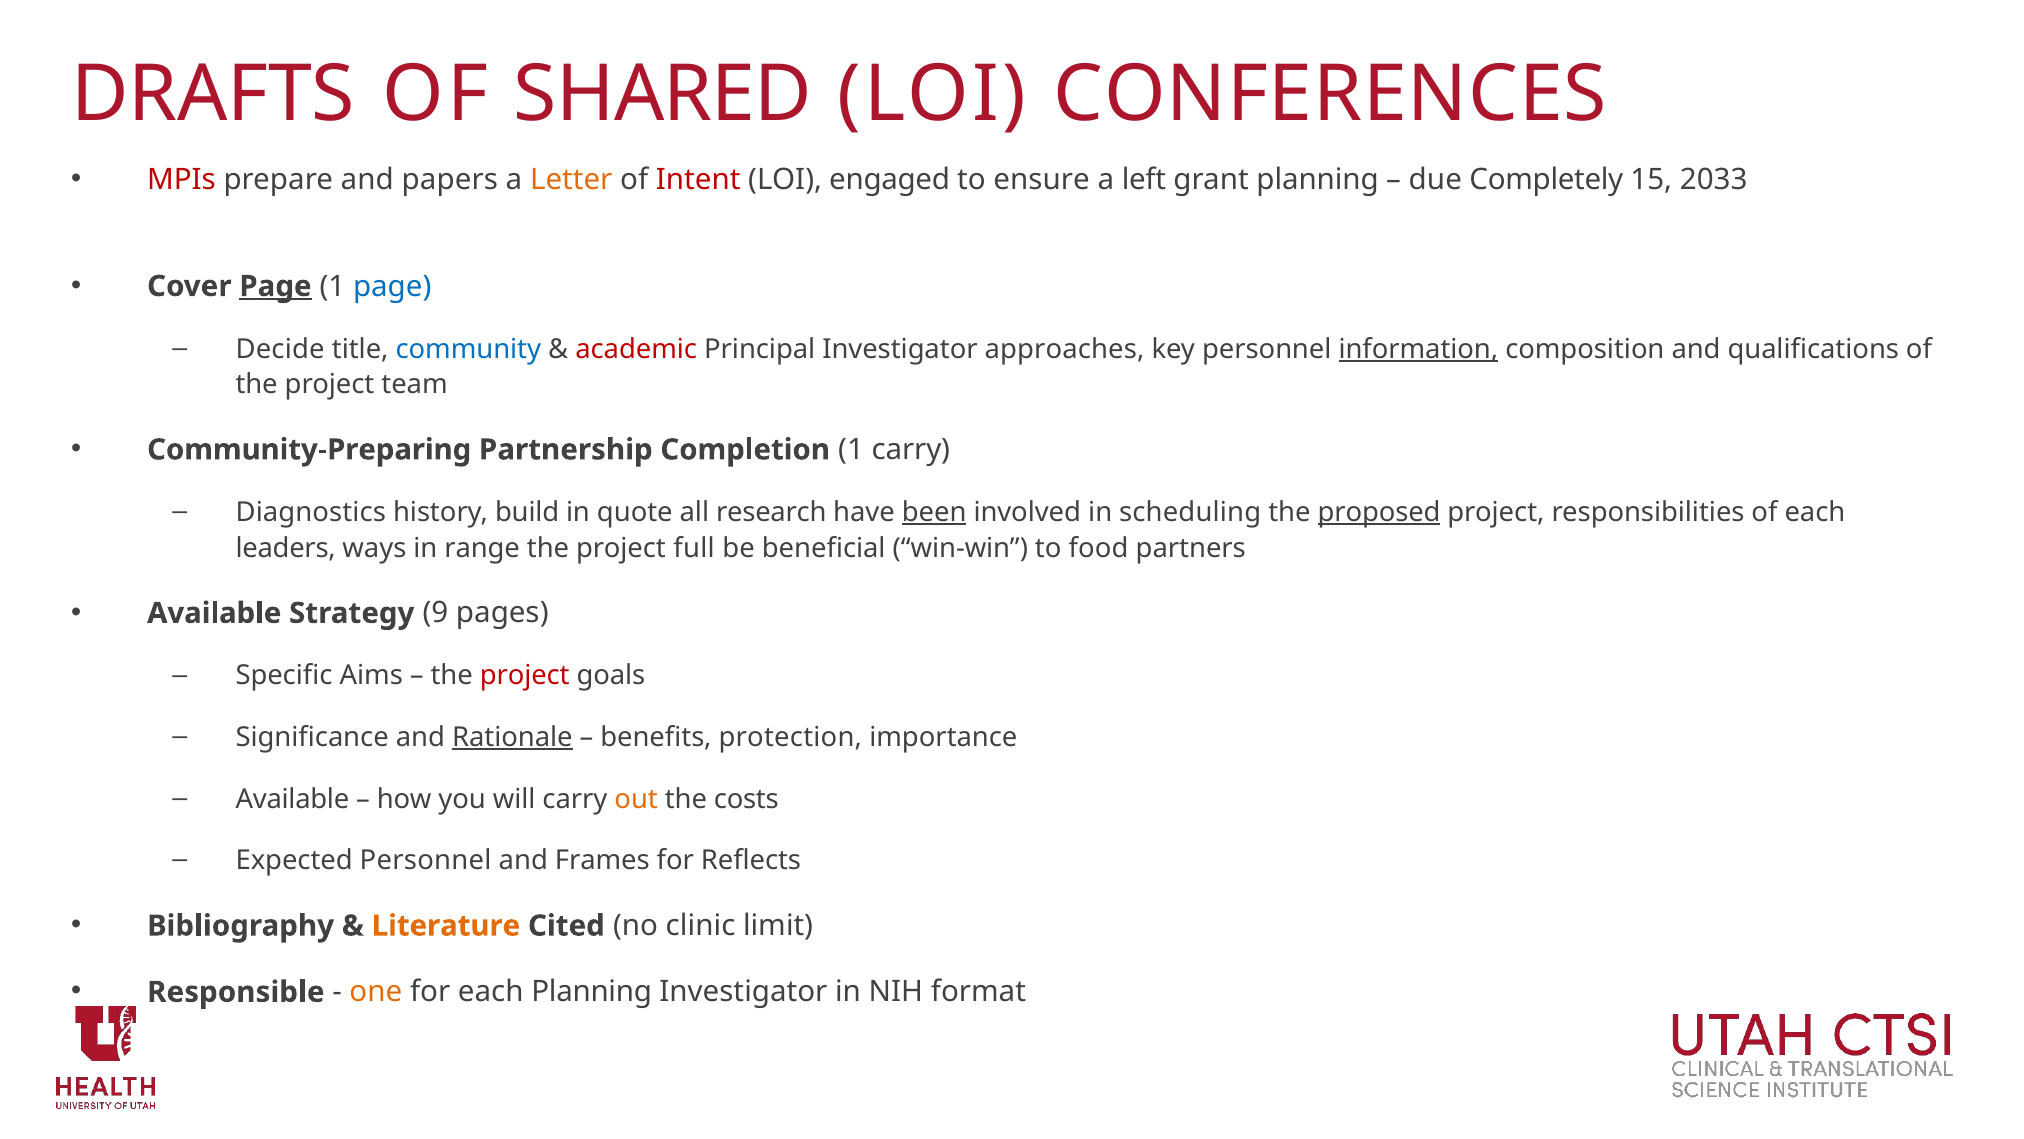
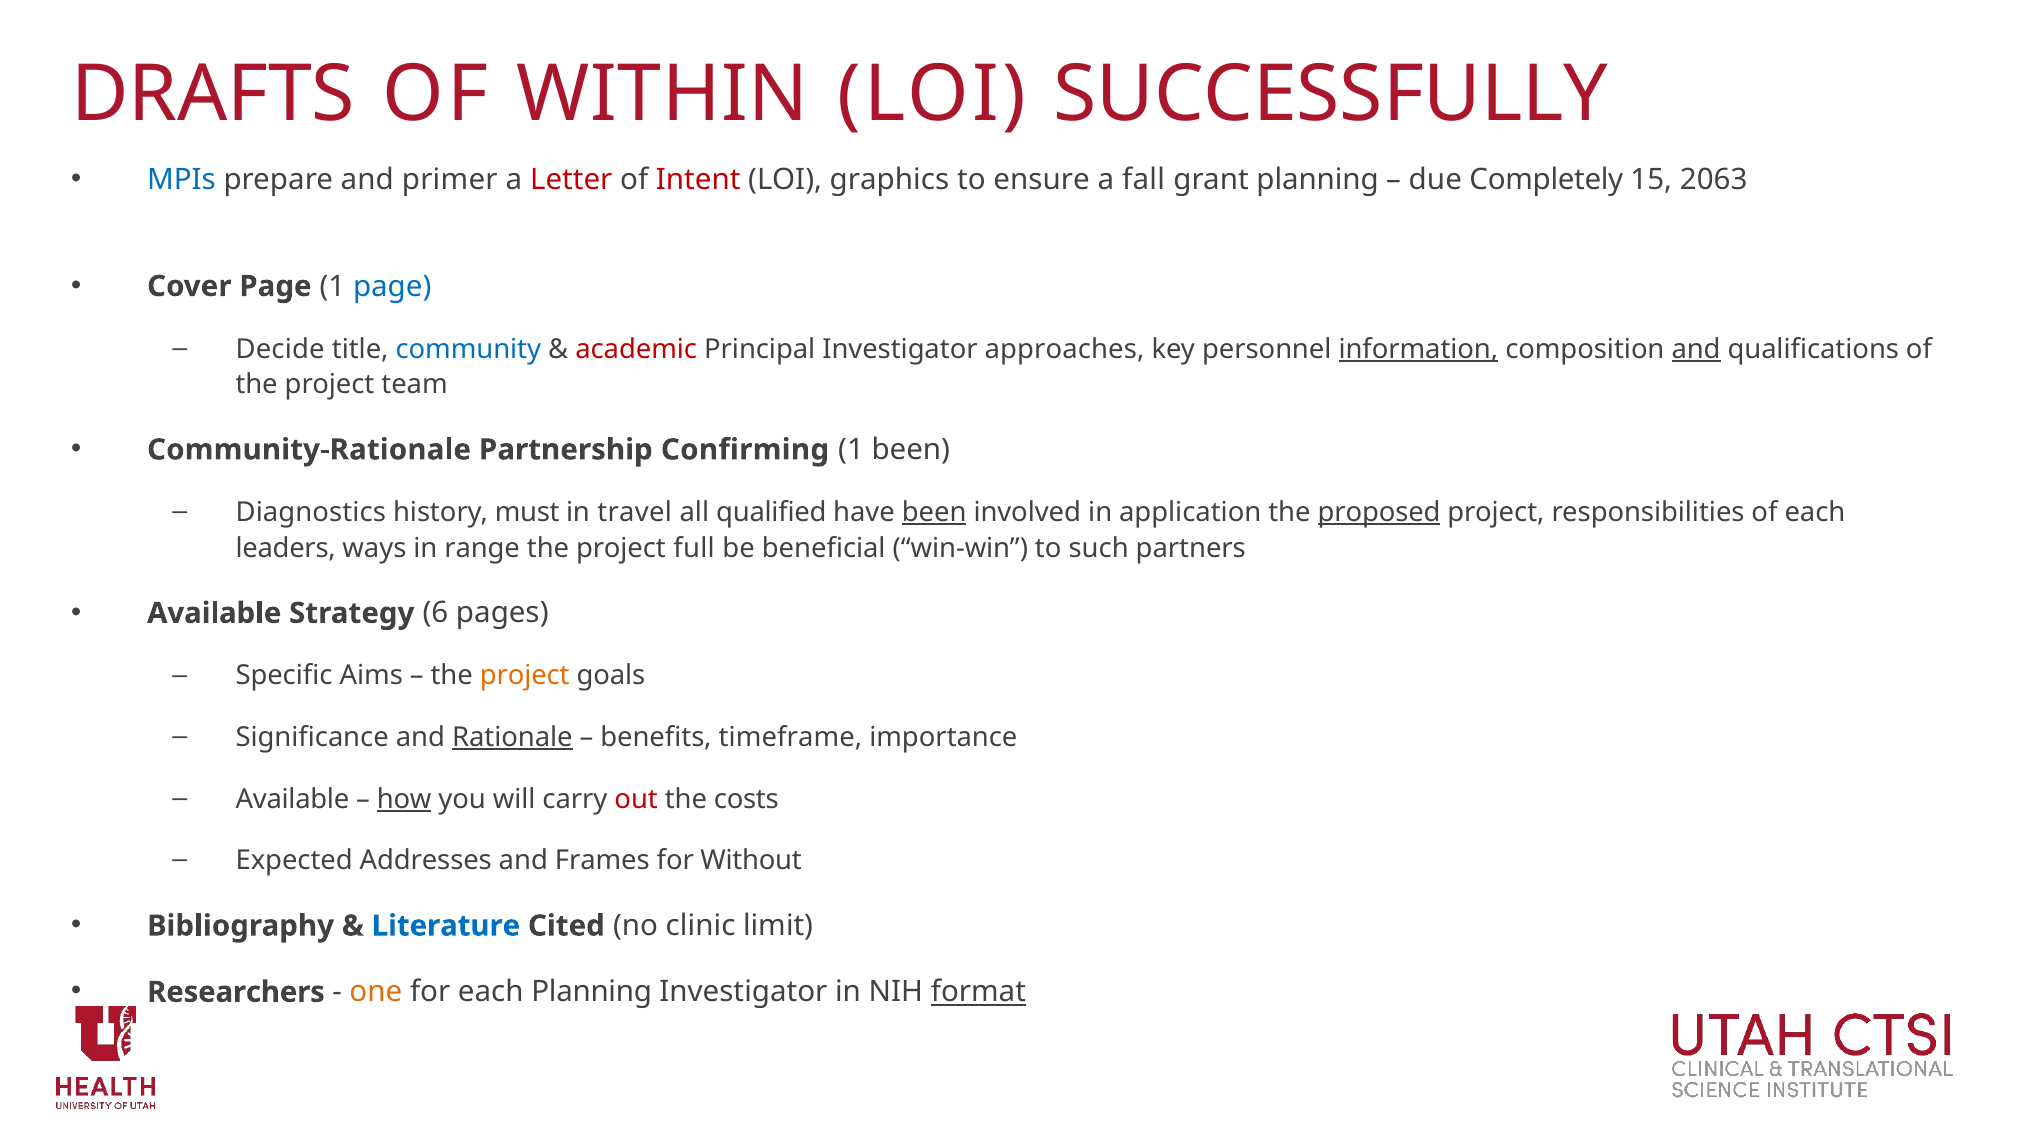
SHARED: SHARED -> WITHIN (662, 94)
CONFERENCES: CONFERENCES -> SUCCESSFULLY (1331, 94)
MPIs colour: red -> blue (181, 180)
papers: papers -> primer (450, 180)
Letter colour: orange -> red (571, 180)
engaged: engaged -> graphics (889, 180)
left: left -> fall (1144, 180)
2033: 2033 -> 2063 (1714, 180)
Page underline: present -> none (275, 286)
and underline: none -> present (1696, 349)
Community-Preparing: Community-Preparing -> Community-Rationale (309, 450)
Completion: Completion -> Confirming (745, 450)
1 carry: carry -> been (911, 450)
build: build -> must (527, 512)
quote: quote -> travel (635, 512)
research: research -> qualified (771, 512)
scheduling: scheduling -> application (1190, 512)
food: food -> such (1099, 548)
9: 9 -> 6 (435, 613)
project colour: red -> orange (525, 676)
protection: protection -> timeframe (790, 737)
how underline: none -> present (404, 799)
out colour: orange -> red (636, 799)
Expected Personnel: Personnel -> Addresses (426, 860)
Reflects: Reflects -> Without (751, 860)
Literature colour: orange -> blue (446, 925)
Responsible: Responsible -> Researchers (236, 992)
format underline: none -> present (978, 992)
